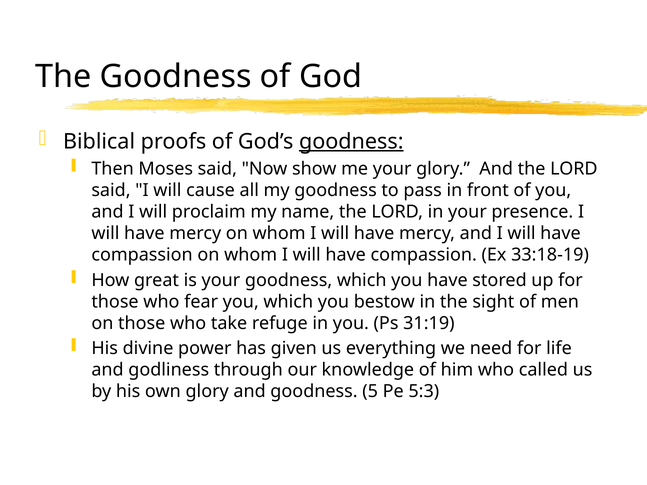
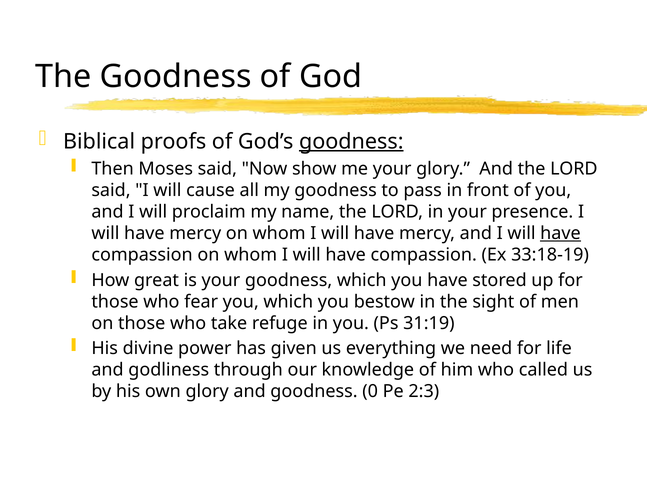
have underline: none -> present (560, 233)
5: 5 -> 0 (370, 392)
5:3: 5:3 -> 2:3 (424, 392)
